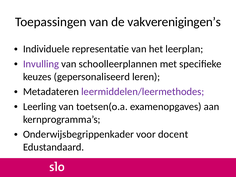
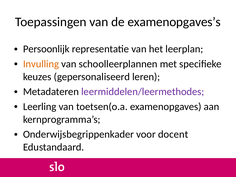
vakverenigingen’s: vakverenigingen’s -> examenopgaves’s (174, 22)
Individuele: Individuele -> Persoonlijk (46, 49)
Invulling colour: purple -> orange (41, 64)
